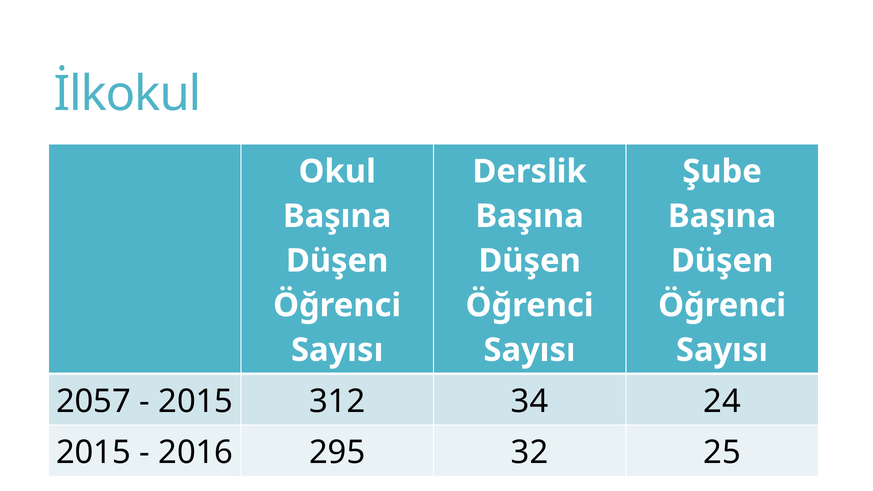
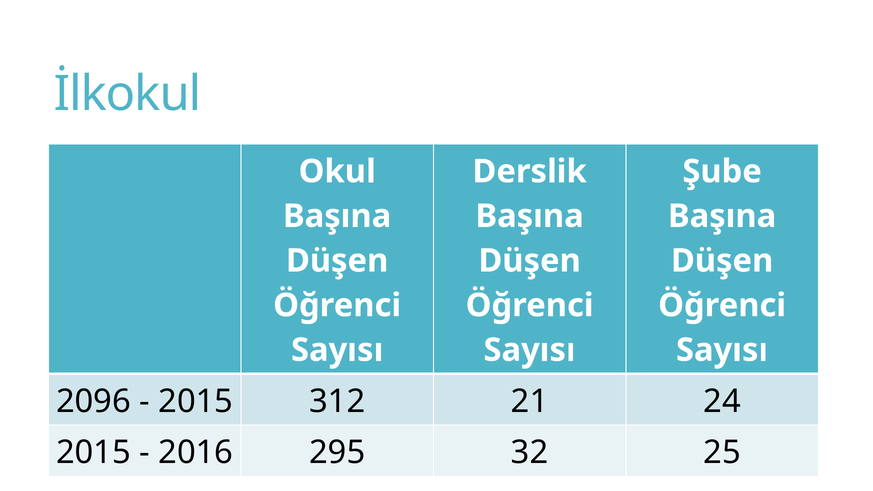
2057: 2057 -> 2096 (93, 401)
34: 34 -> 21 (530, 401)
